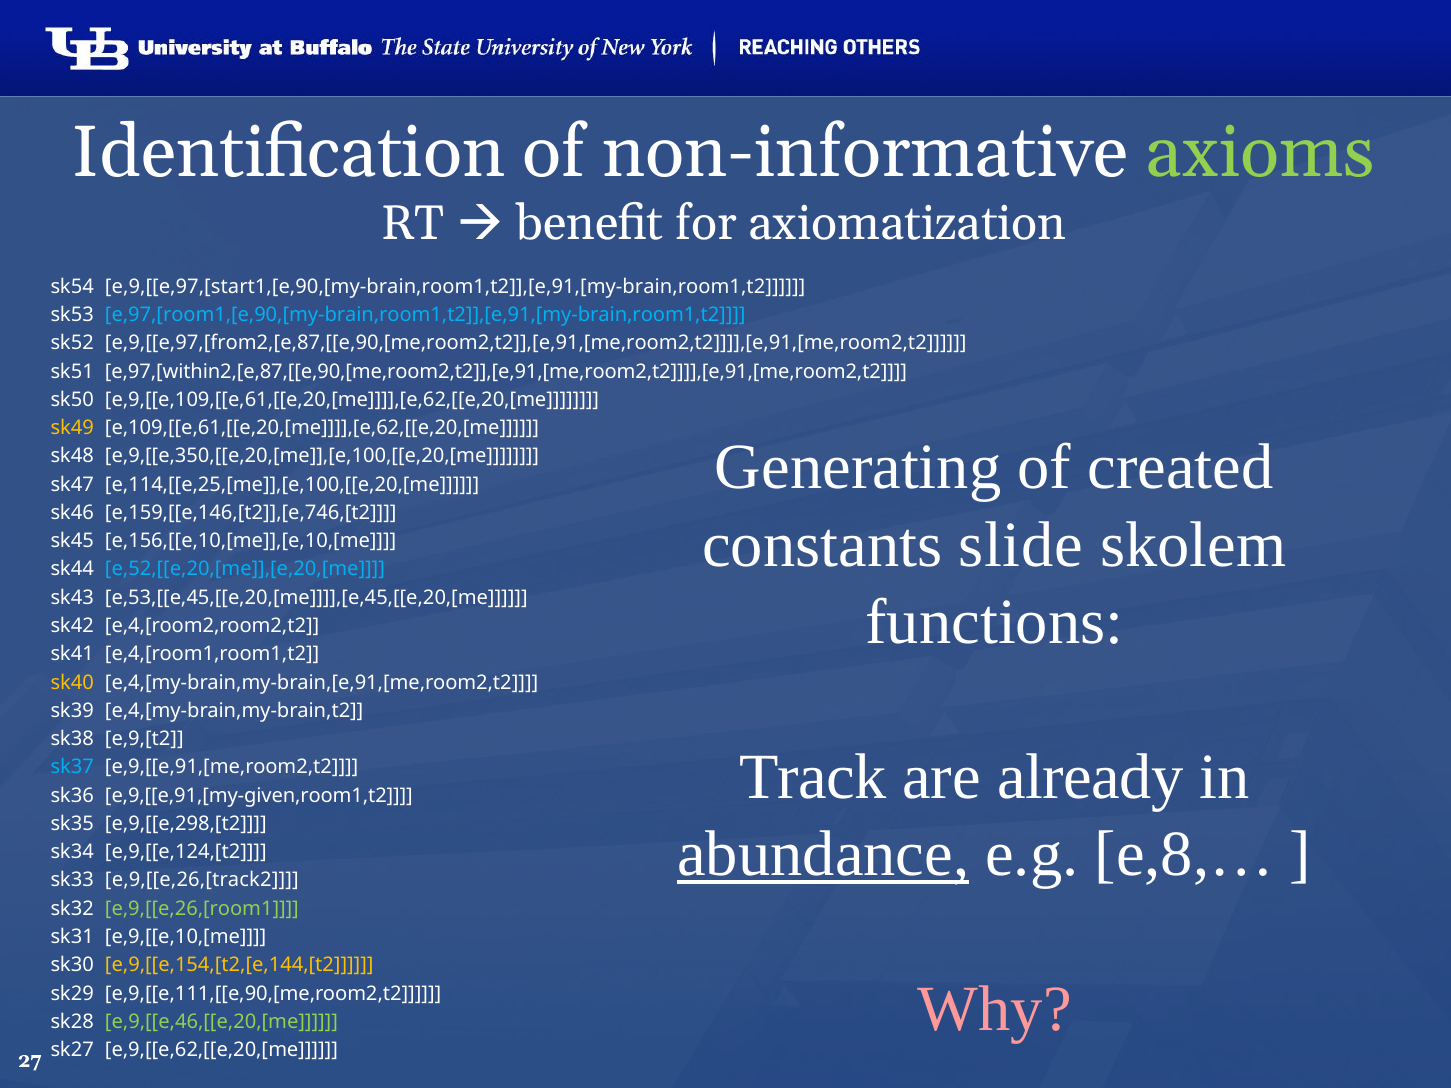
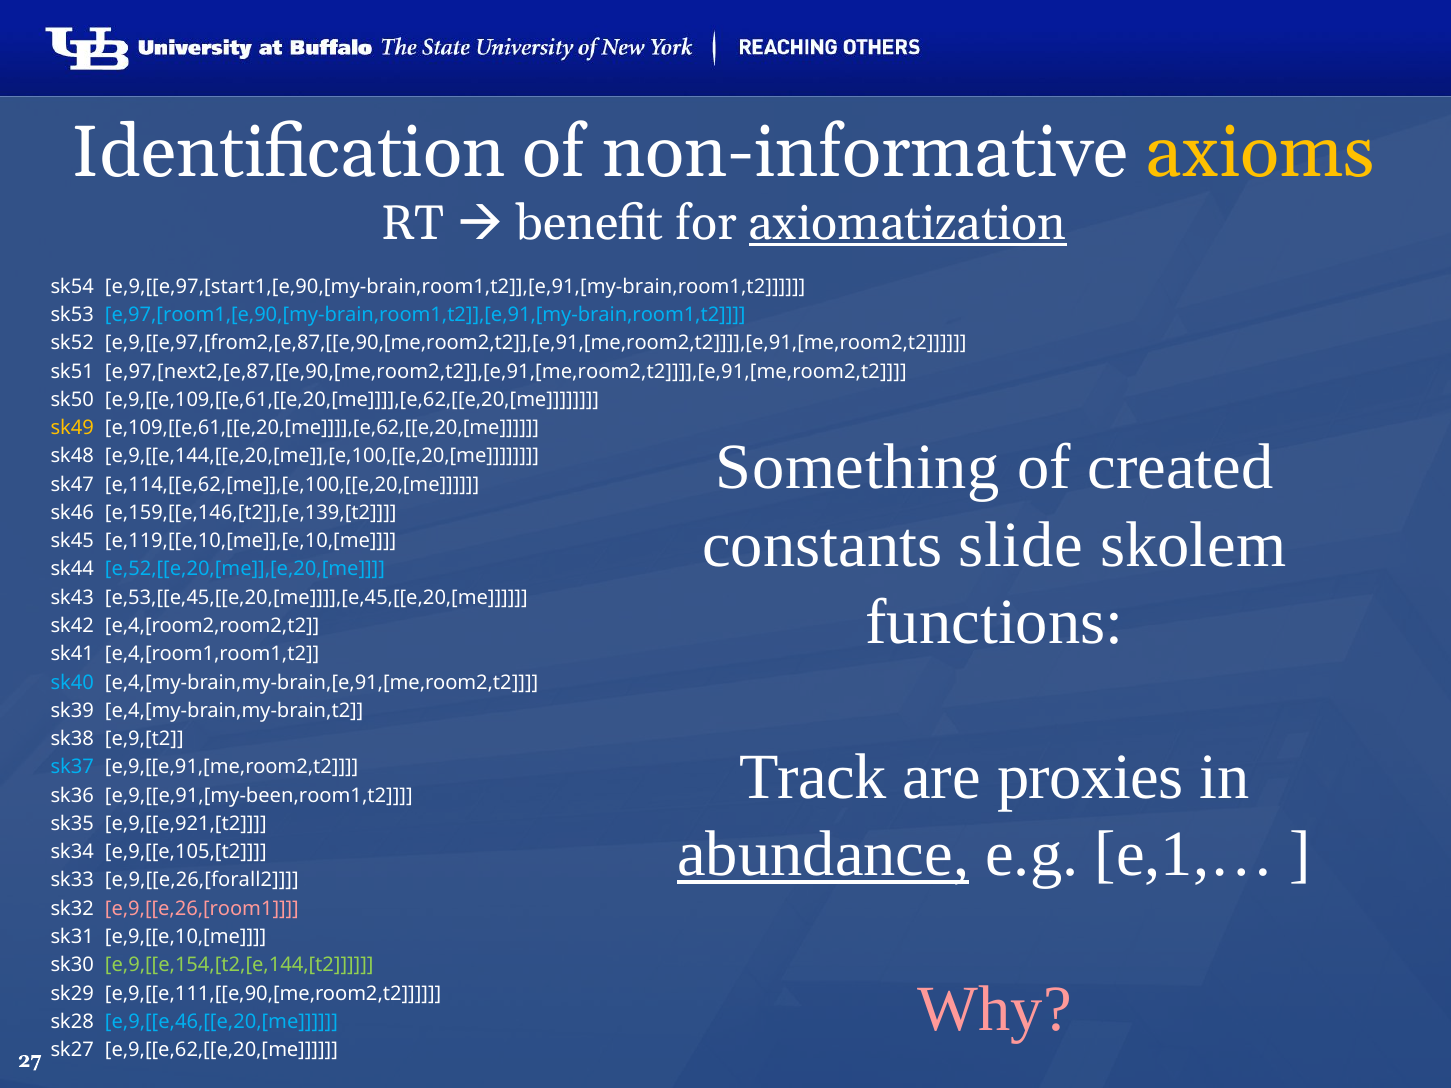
axioms colour: light green -> yellow (1260, 152)
axiomatization underline: none -> present (908, 223)
e,97,[within2,[e,87,[[e,90,[me,room2,t2]],[e,91,[me,room2,t2]]]],[e,91,[me,room2,t2: e,97,[within2,[e,87,[[e,90,[me,room2,t2]],[e,91,[me,room2,t2]]]],[e,91,[me,room2,t2 -> e,97,[next2,[e,87,[[e,90,[me,room2,t2]],[e,91,[me,room2,t2]]]],[e,91,[me,room2,t2 (506, 372)
Generating: Generating -> Something (858, 468)
e,9,[[e,350,[[e,20,[me]],[e,100,[[e,20,[me: e,9,[[e,350,[[e,20,[me]],[e,100,[[e,20,[me -> e,9,[[e,144,[[e,20,[me]],[e,100,[[e,20,[me (322, 456)
e,114,[[e,25,[me]],[e,100,[[e,20,[me: e,114,[[e,25,[me]],[e,100,[[e,20,[me -> e,114,[[e,62,[me]],[e,100,[[e,20,[me (292, 485)
e,159,[[e,146,[t2]],[e,746,[t2: e,159,[[e,146,[t2]],[e,746,[t2 -> e,159,[[e,146,[t2]],[e,139,[t2 (251, 513)
e,156,[[e,10,[me]],[e,10,[me: e,156,[[e,10,[me]],[e,10,[me -> e,119,[[e,10,[me]],[e,10,[me (251, 541)
sk40 colour: yellow -> light blue (72, 683)
already: already -> proxies (1090, 777)
e,9,[[e,91,[my-given,room1,t2: e,9,[[e,91,[my-given,room1,t2 -> e,9,[[e,91,[my-been,room1,t2 (259, 796)
e,9,[[e,298,[t2: e,9,[[e,298,[t2 -> e,9,[[e,921,[t2 (186, 824)
e,8,…: e,8,… -> e,1,… (1184, 855)
e,9,[[e,124,[t2: e,9,[[e,124,[t2 -> e,9,[[e,105,[t2 (186, 852)
e,9,[[e,26,[track2: e,9,[[e,26,[track2 -> e,9,[[e,26,[forall2 (202, 881)
e,9,[[e,26,[room1 colour: light green -> pink (202, 909)
e,9,[[e,154,[t2,[e,144,[t2 colour: yellow -> light green (239, 965)
e,9,[[e,46,[[e,20,[me colour: light green -> light blue (221, 1022)
